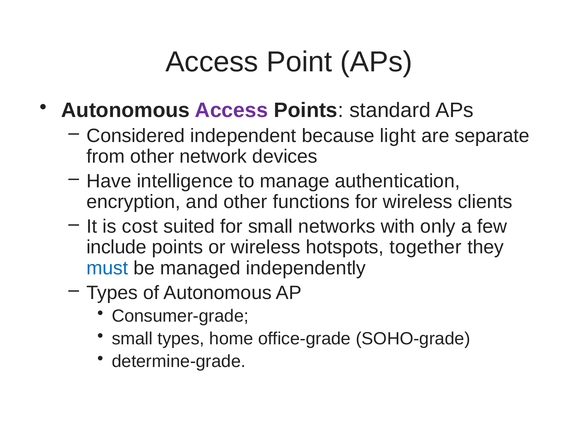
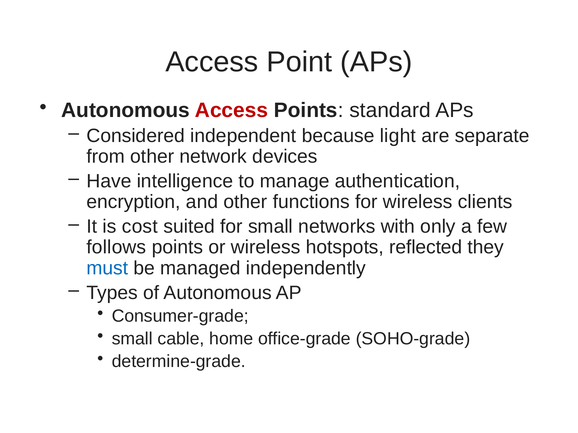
Access colour: purple -> red (232, 110)
include: include -> follows (116, 248)
together: together -> reflected (426, 248)
small types: types -> cable (181, 339)
